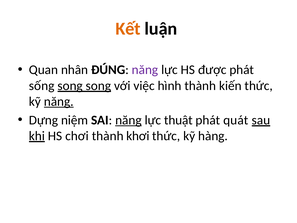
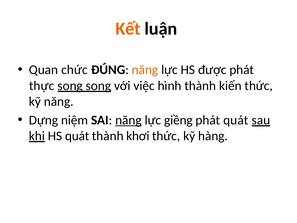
nhân: nhân -> chức (74, 70)
năng colour: purple -> orange (145, 70)
sống: sống -> thực (42, 86)
năng underline: present -> none (59, 101)
thuật: thuật -> giềng (178, 120)
HS chơi: chơi -> quát (77, 136)
